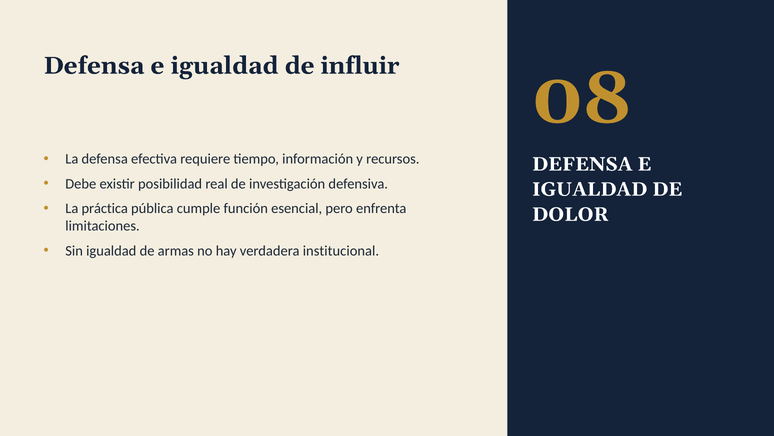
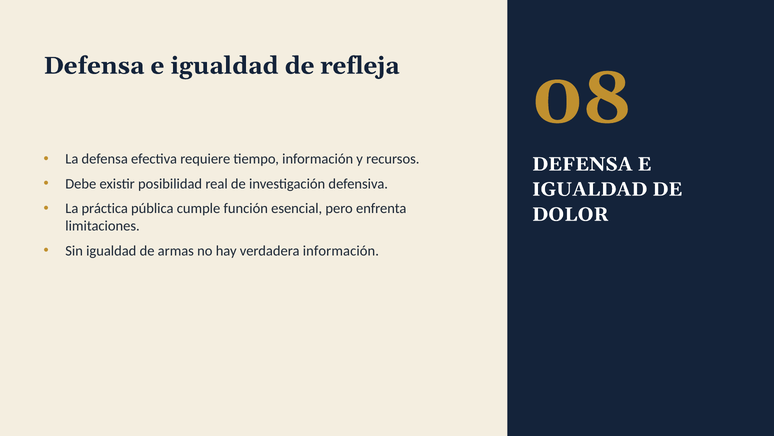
influir: influir -> refleja (360, 66)
verdadera institucional: institucional -> información (341, 250)
